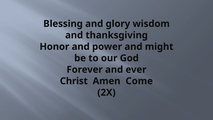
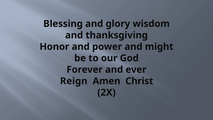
Christ: Christ -> Reign (74, 81)
Come: Come -> Christ (139, 81)
